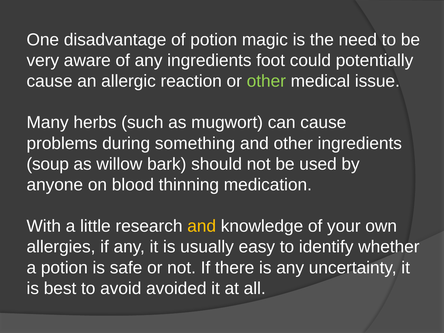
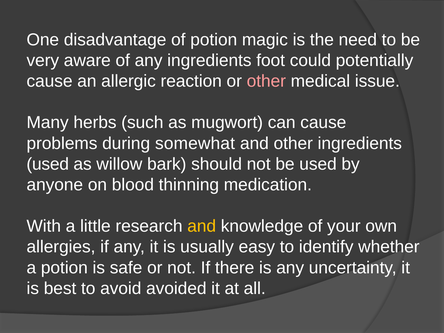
other colour: light green -> pink (266, 81)
something: something -> somewhat (195, 143)
soup: soup -> used (48, 164)
